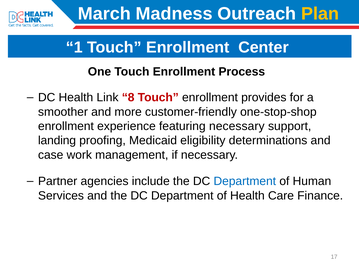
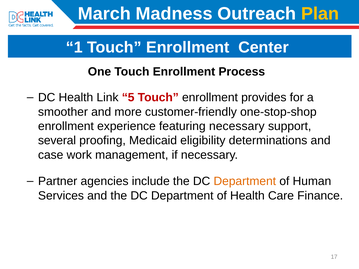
8: 8 -> 5 (128, 98)
landing: landing -> several (57, 141)
Department colour: blue -> orange (245, 181)
